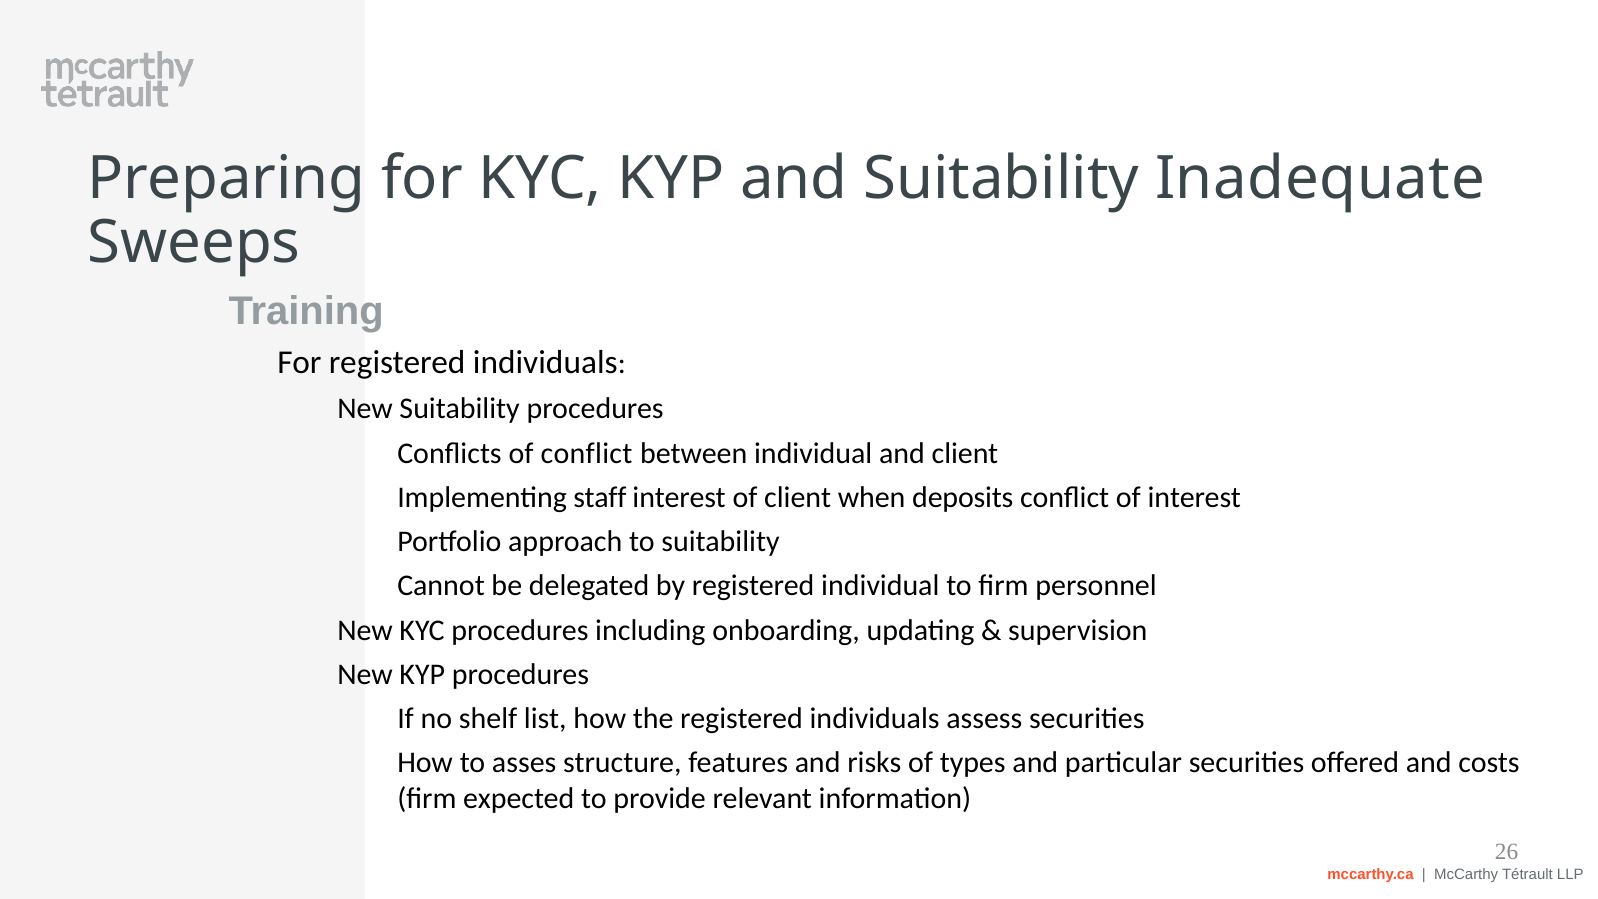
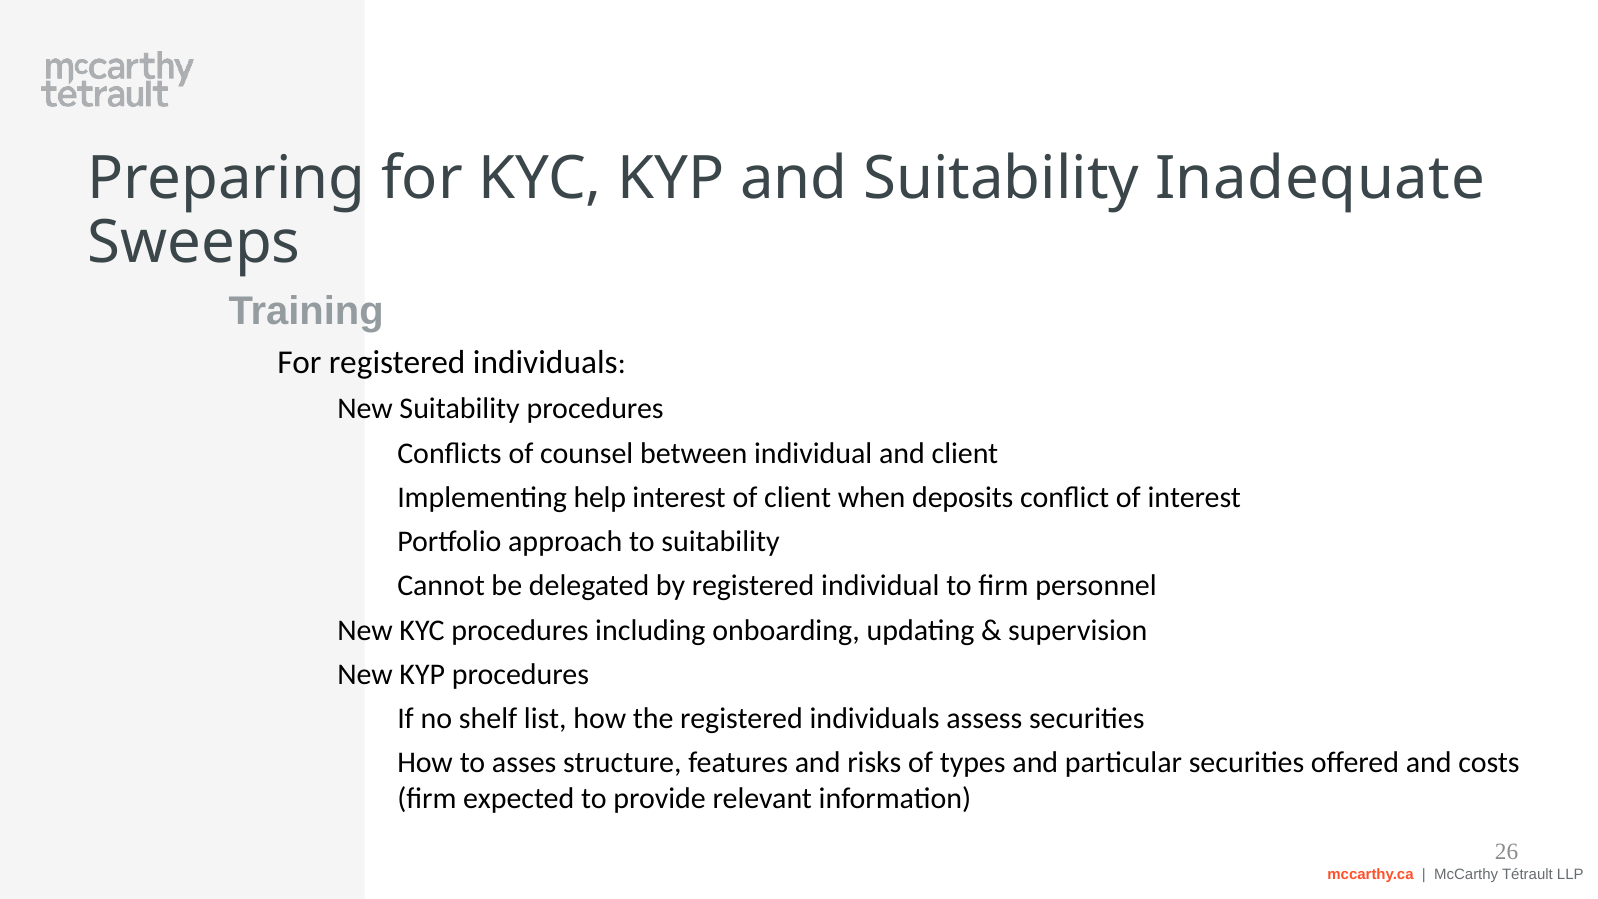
of conflict: conflict -> counsel (587, 453)
staff: staff -> help (600, 497)
